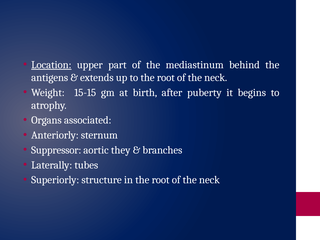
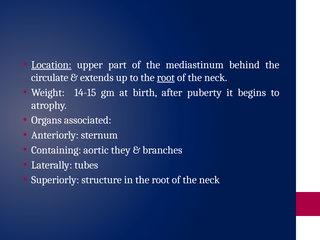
antigens: antigens -> circulate (50, 78)
root underline: none -> present (166, 78)
15-15: 15-15 -> 14-15 (85, 92)
Suppressor: Suppressor -> Containing (56, 150)
